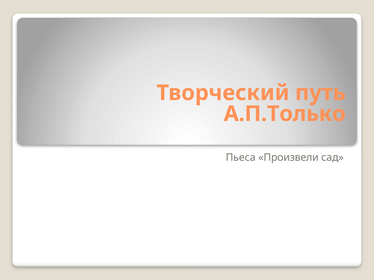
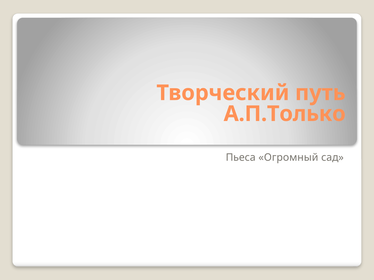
Произвели: Произвели -> Огромный (288, 158)
